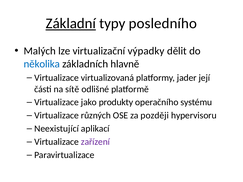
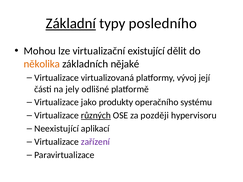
Malých: Malých -> Mohou (40, 51)
výpadky: výpadky -> existující (146, 51)
několika colour: blue -> orange (42, 64)
hlavně: hlavně -> nějaké (125, 64)
jader: jader -> vývoj (187, 78)
sítě: sítě -> jely (72, 89)
různých underline: none -> present (96, 116)
